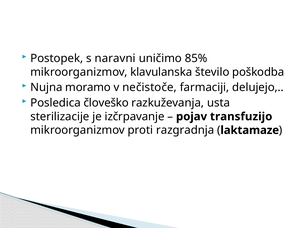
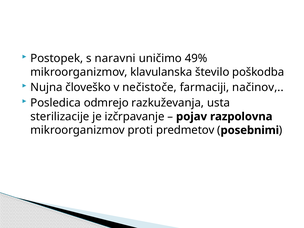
85%: 85% -> 49% (196, 58)
moramo: moramo -> človeško (88, 87)
delujejo: delujejo -> načinov (258, 87)
človeško: človeško -> odmrejo (106, 103)
transfuzijo: transfuzijo -> razpolovna (241, 117)
razgradnja: razgradnja -> predmetov (185, 130)
laktamaze: laktamaze -> posebnimi (250, 130)
